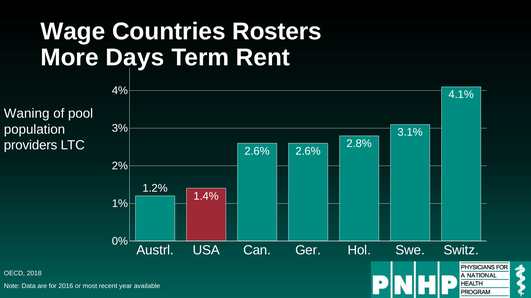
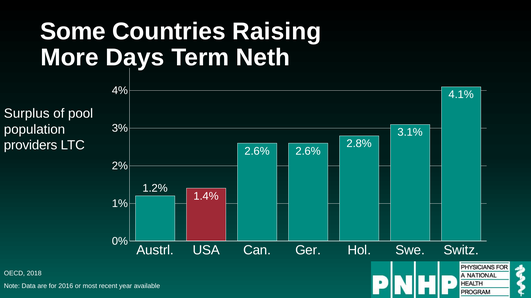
Wage: Wage -> Some (73, 31)
Rosters: Rosters -> Raising (277, 31)
Rent: Rent -> Neth (263, 58)
Waning: Waning -> Surplus (27, 114)
